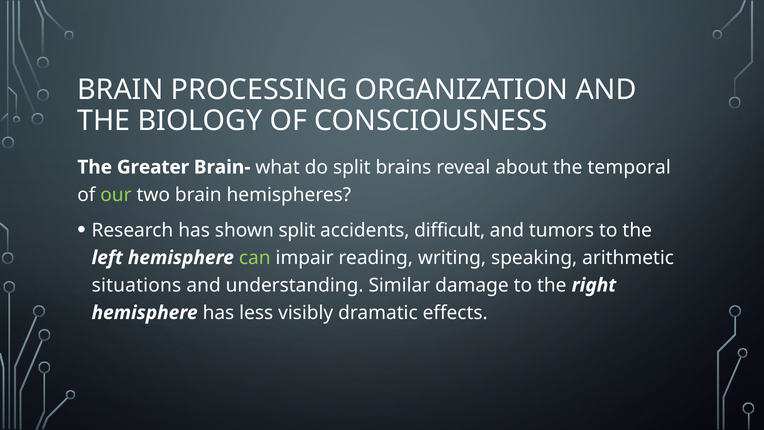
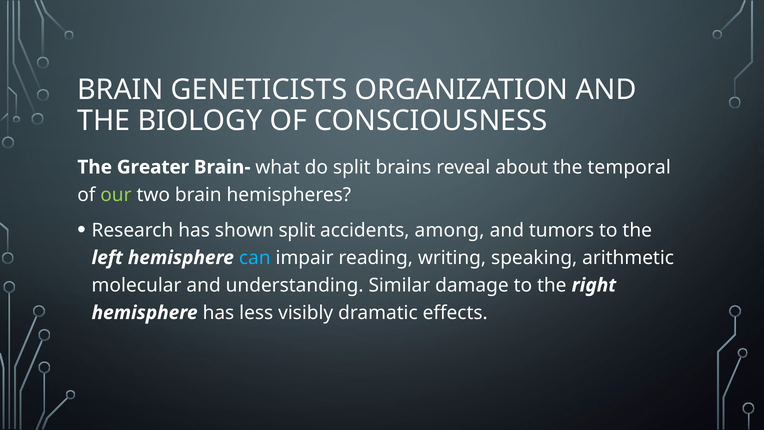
PROCESSING: PROCESSING -> GENETICISTS (259, 90)
difficult: difficult -> among (449, 230)
can colour: light green -> light blue (255, 258)
situations: situations -> molecular (137, 285)
